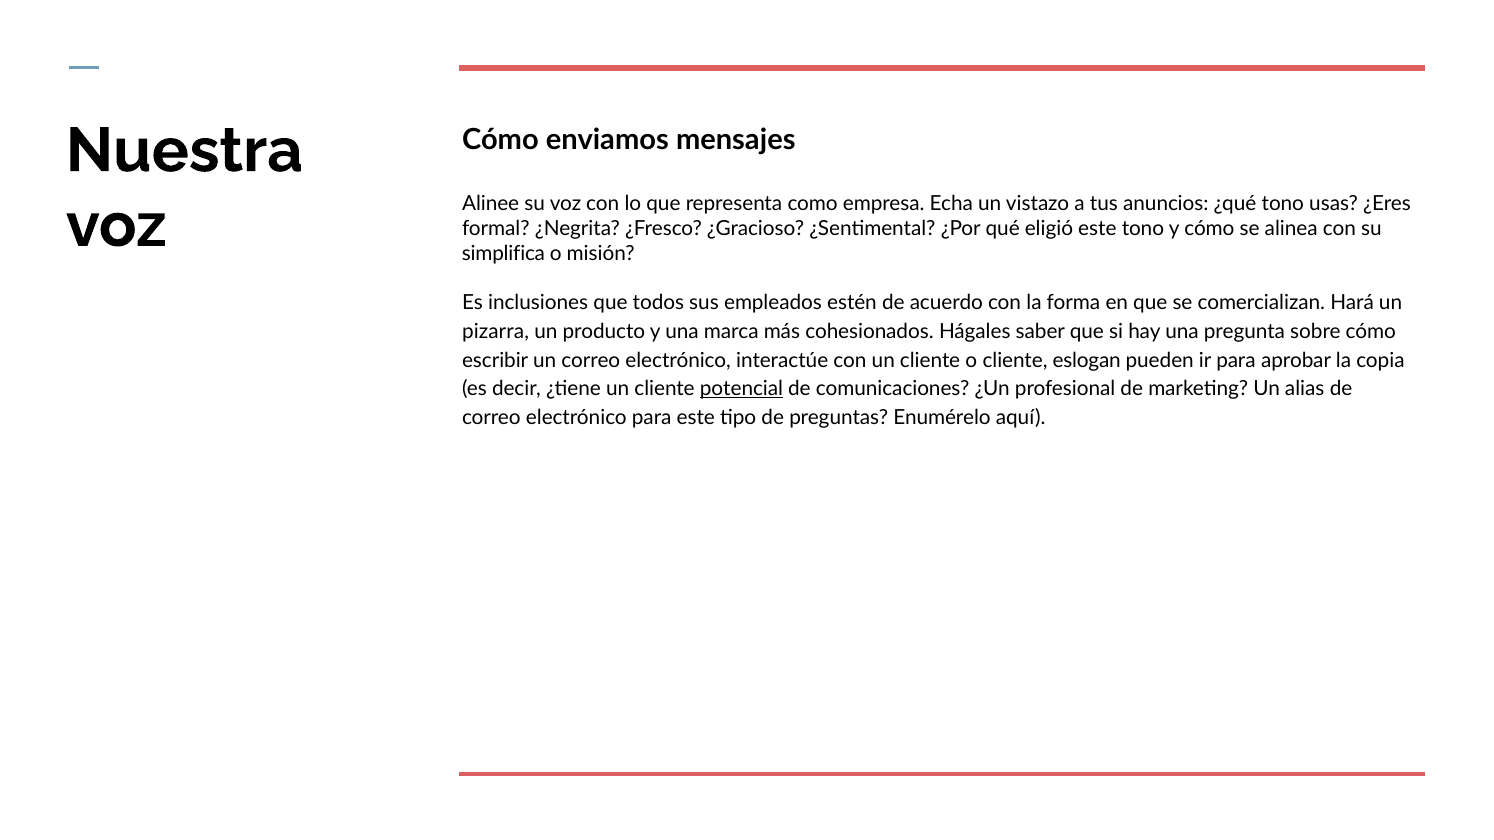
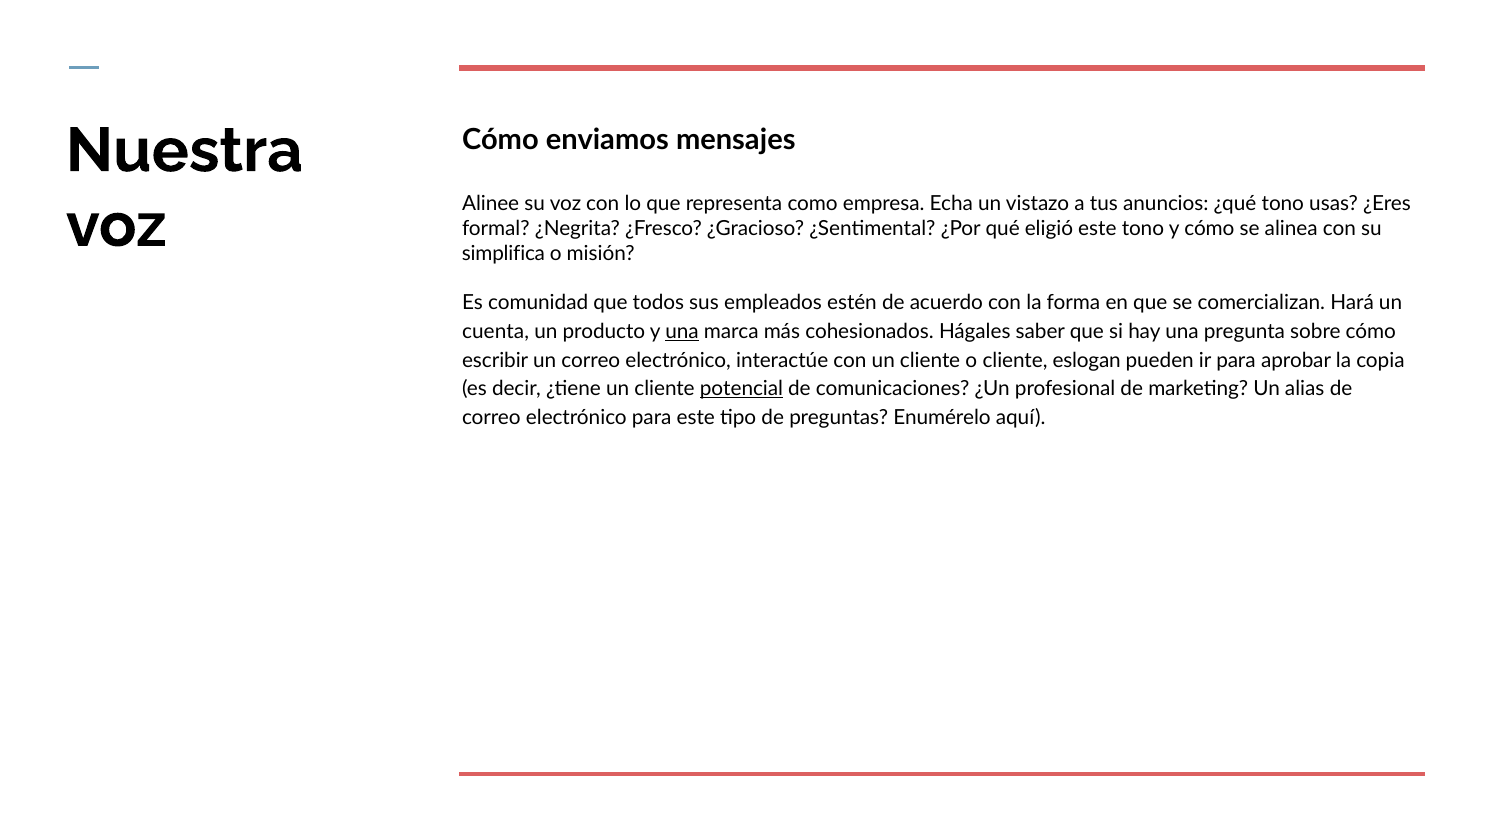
inclusiones: inclusiones -> comunidad (538, 303)
pizarra: pizarra -> cuenta (496, 332)
una underline: none -> present (682, 332)
